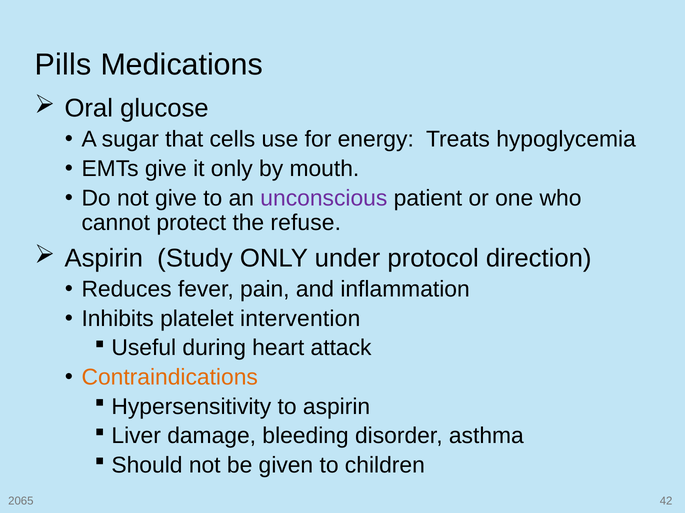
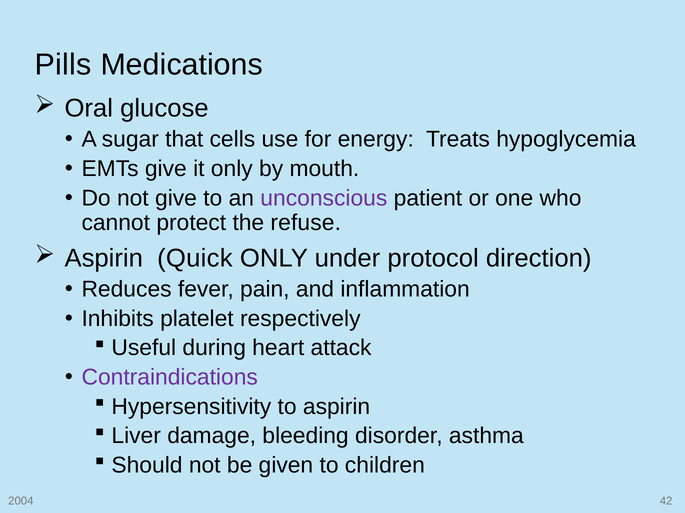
Study: Study -> Quick (195, 259)
intervention: intervention -> respectively (300, 319)
Contraindications colour: orange -> purple (170, 378)
2065: 2065 -> 2004 (21, 502)
